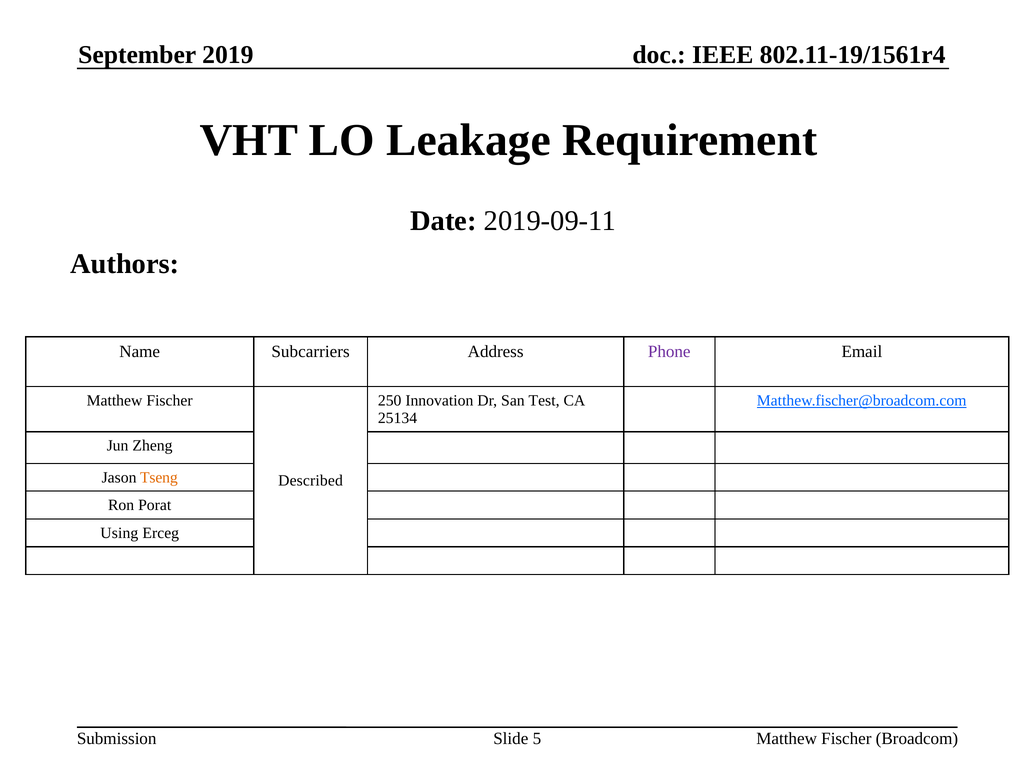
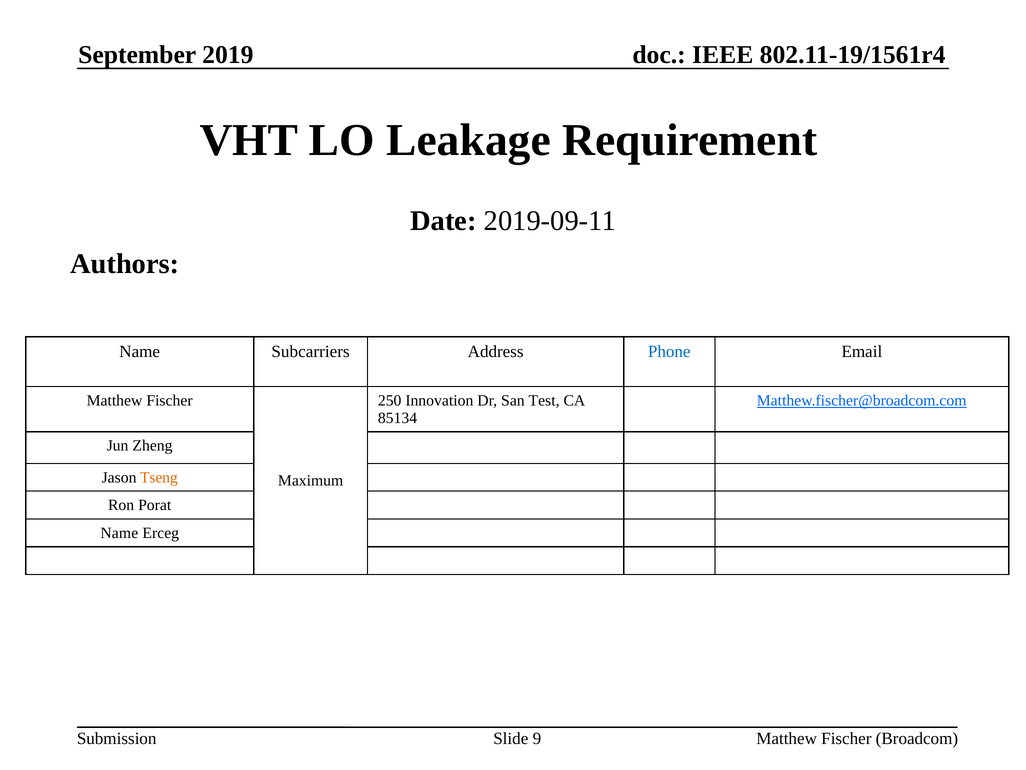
Phone colour: purple -> blue (669, 351)
25134: 25134 -> 85134 (398, 418)
Described: Described -> Maximum (311, 480)
Using: Using -> Name (119, 533)
5: 5 -> 9 (537, 738)
